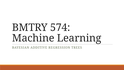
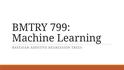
574: 574 -> 799 (60, 27)
